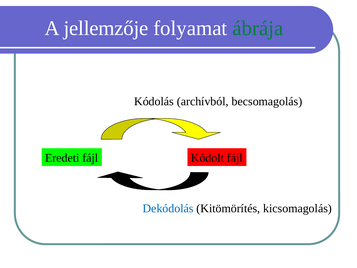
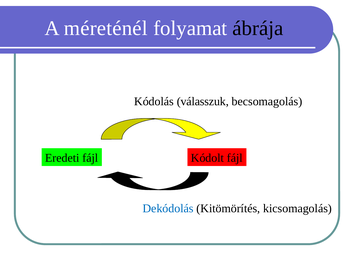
jellemzője: jellemzője -> méreténél (106, 28)
ábrája colour: green -> black (258, 28)
archívból: archívból -> válasszuk (203, 101)
